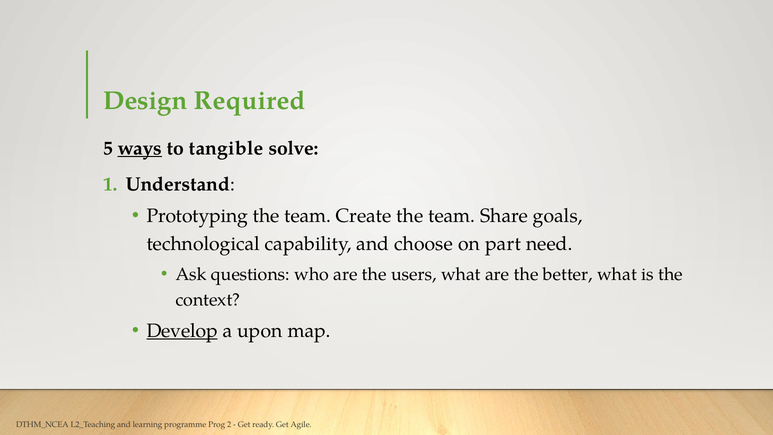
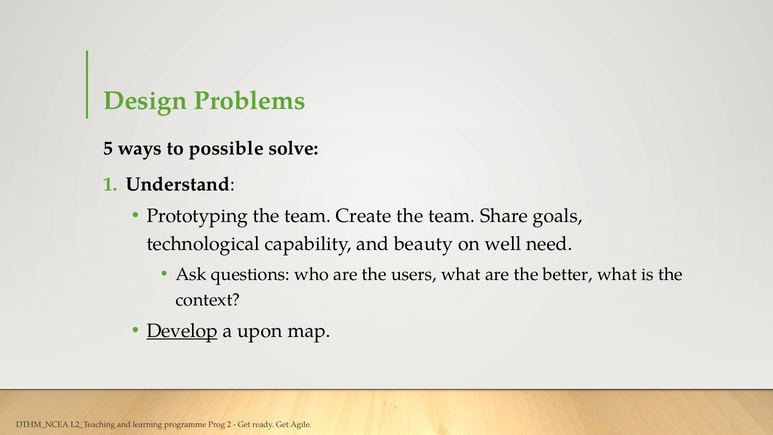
Required: Required -> Problems (250, 101)
ways underline: present -> none (140, 148)
tangible: tangible -> possible (226, 148)
choose: choose -> beauty (424, 244)
part: part -> well (503, 244)
